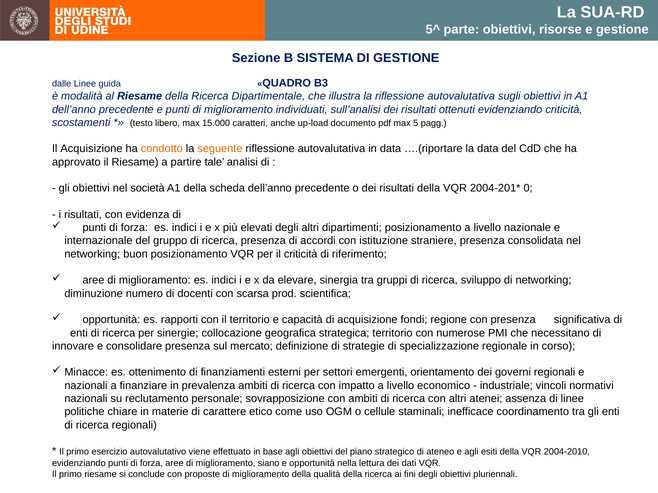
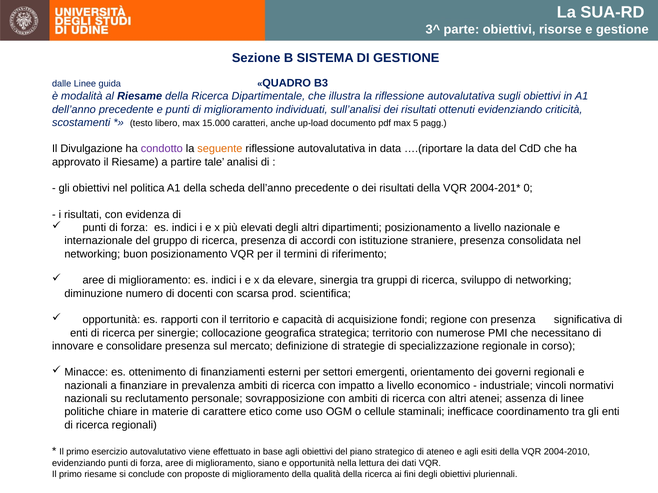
5^: 5^ -> 3^ (433, 30)
Il Acquisizione: Acquisizione -> Divulgazione (92, 149)
condotto colour: orange -> purple (162, 149)
società: società -> politica (147, 188)
il criticità: criticità -> termini (301, 254)
